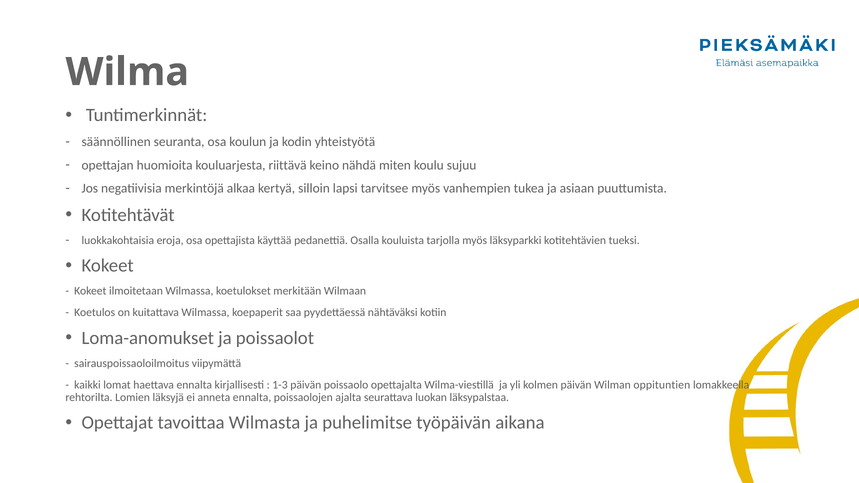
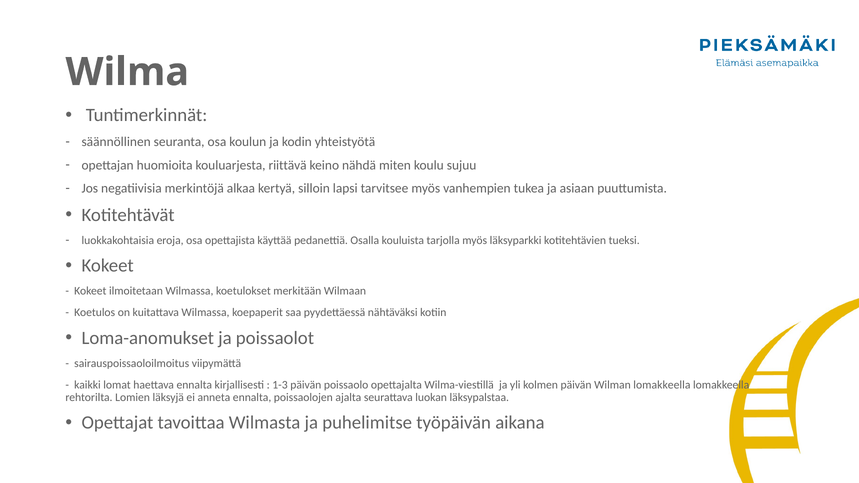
Wilman oppituntien: oppituntien -> lomakkeella (662, 385)
